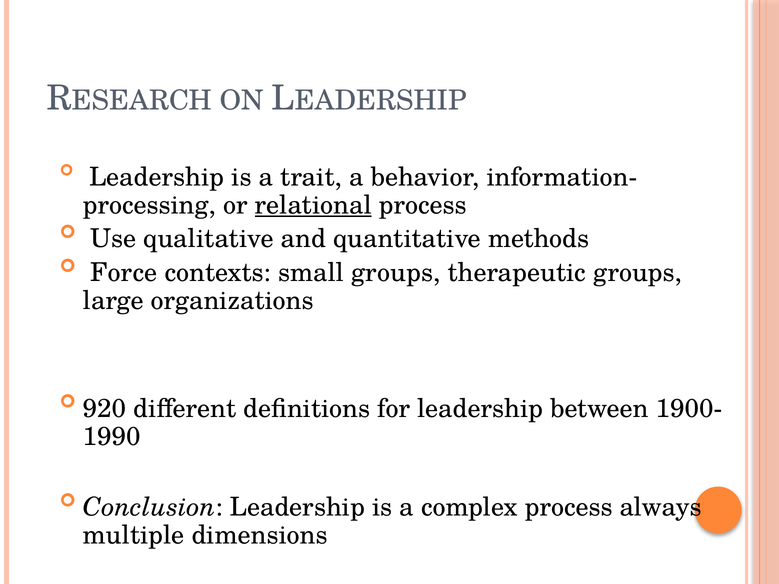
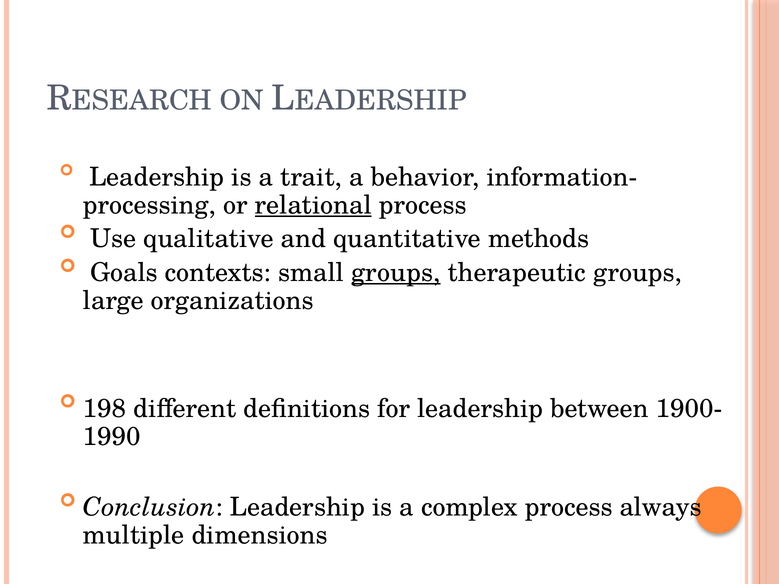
Force: Force -> Goals (124, 273)
groups underline: none -> present (396, 273)
920: 920 -> 198 (105, 409)
